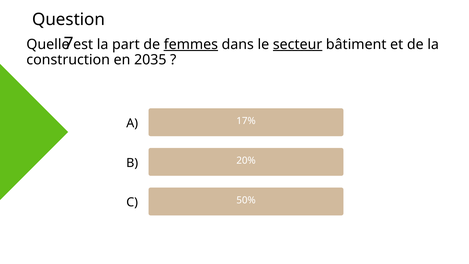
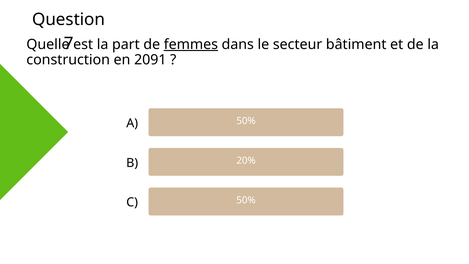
secteur underline: present -> none (298, 44)
2035: 2035 -> 2091 (150, 60)
17%: 17% -> 50% (246, 121)
